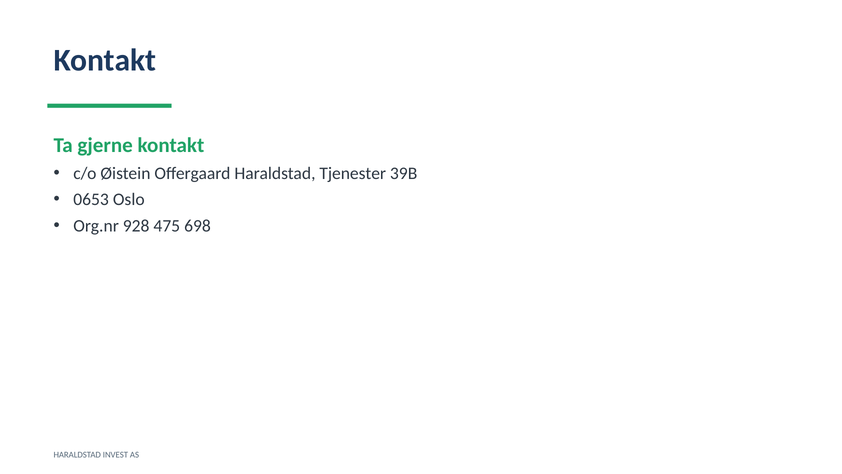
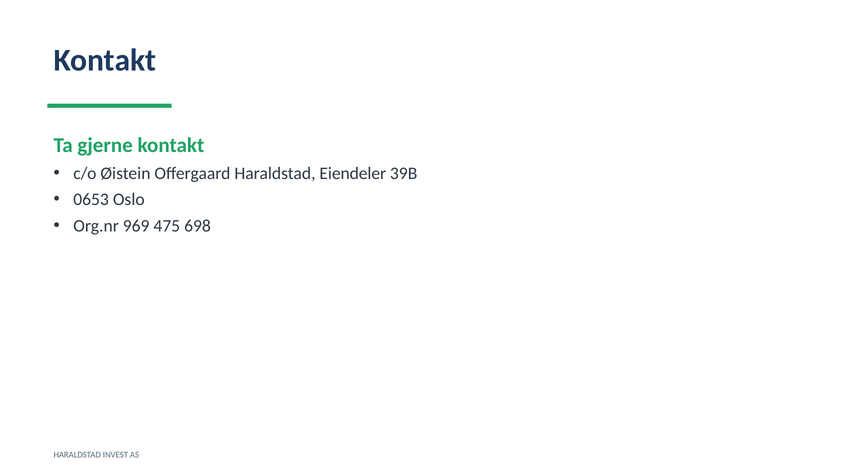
Tjenester: Tjenester -> Eiendeler (353, 173)
928: 928 -> 969 (136, 226)
